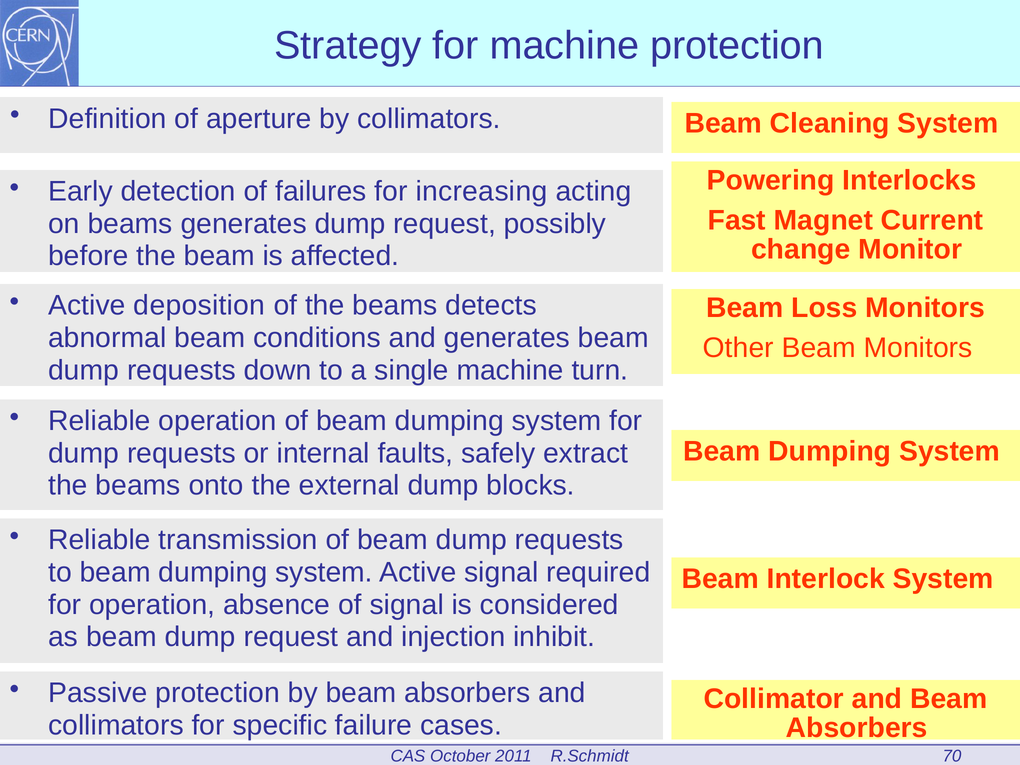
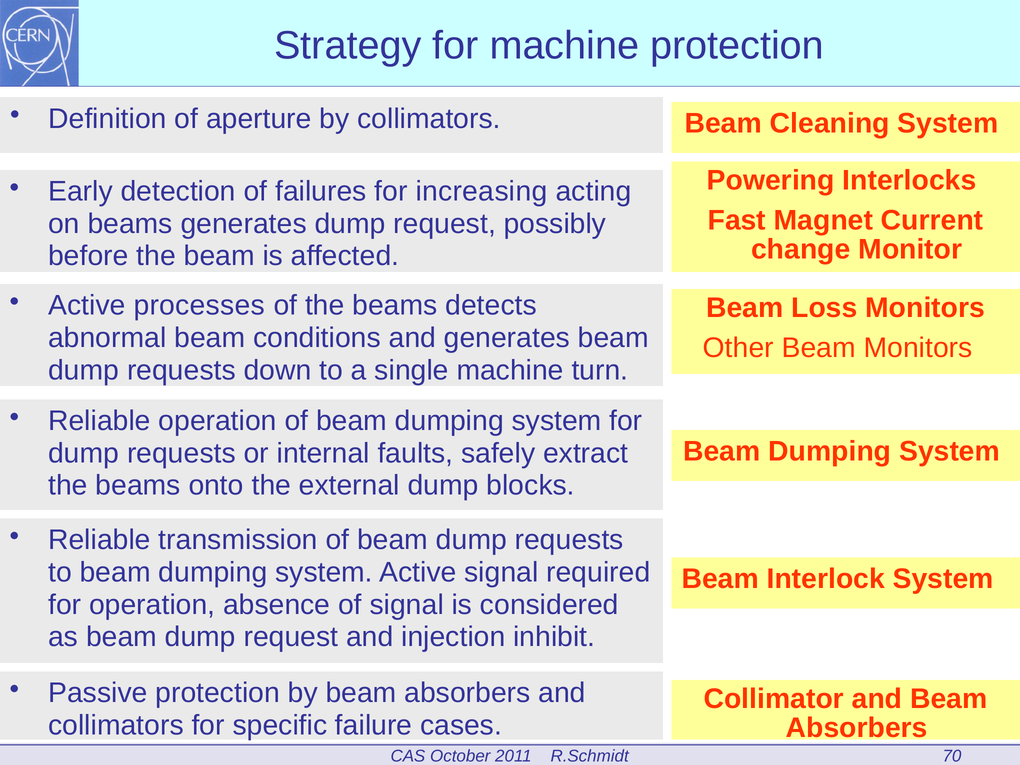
deposition: deposition -> processes (199, 306)
